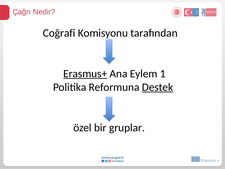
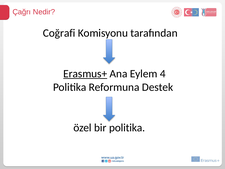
1: 1 -> 4 (163, 74)
Destek underline: present -> none (158, 87)
bir gruplar: gruplar -> politika (127, 128)
